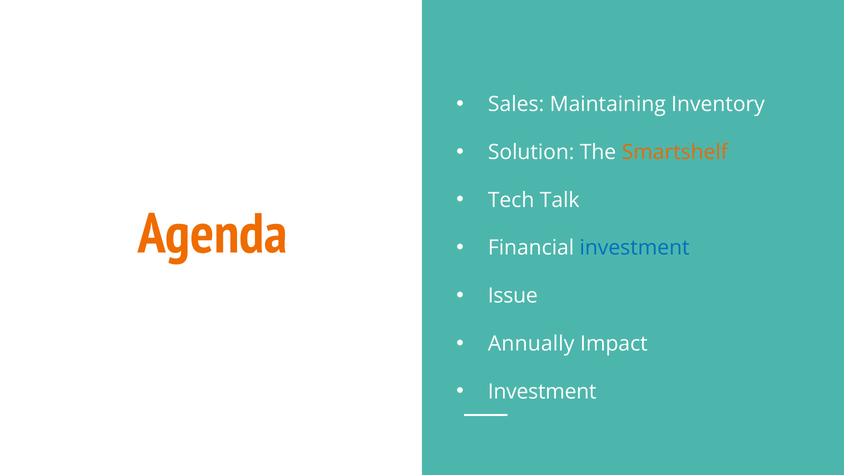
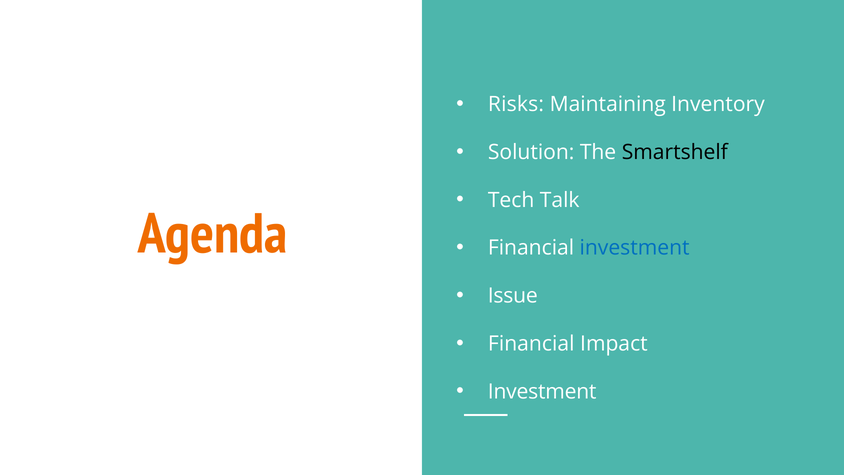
Sales: Sales -> Risks (516, 104)
Smartshelf colour: orange -> black (675, 152)
Annually: Annually -> Financial (531, 344)
